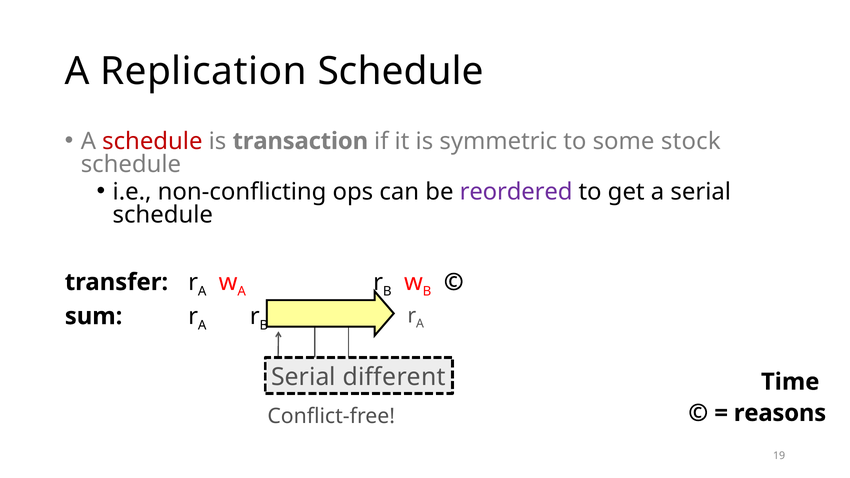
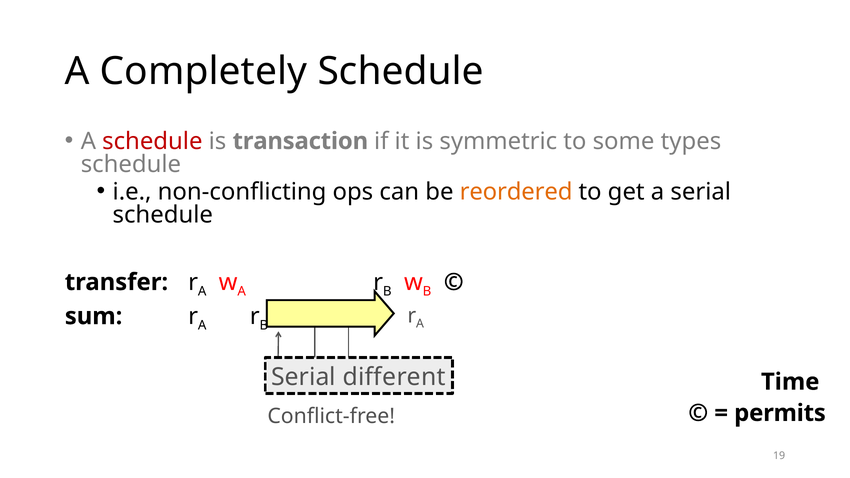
Replication: Replication -> Completely (204, 71)
stock: stock -> types (691, 141)
reordered colour: purple -> orange (516, 192)
reasons: reasons -> permits (780, 413)
